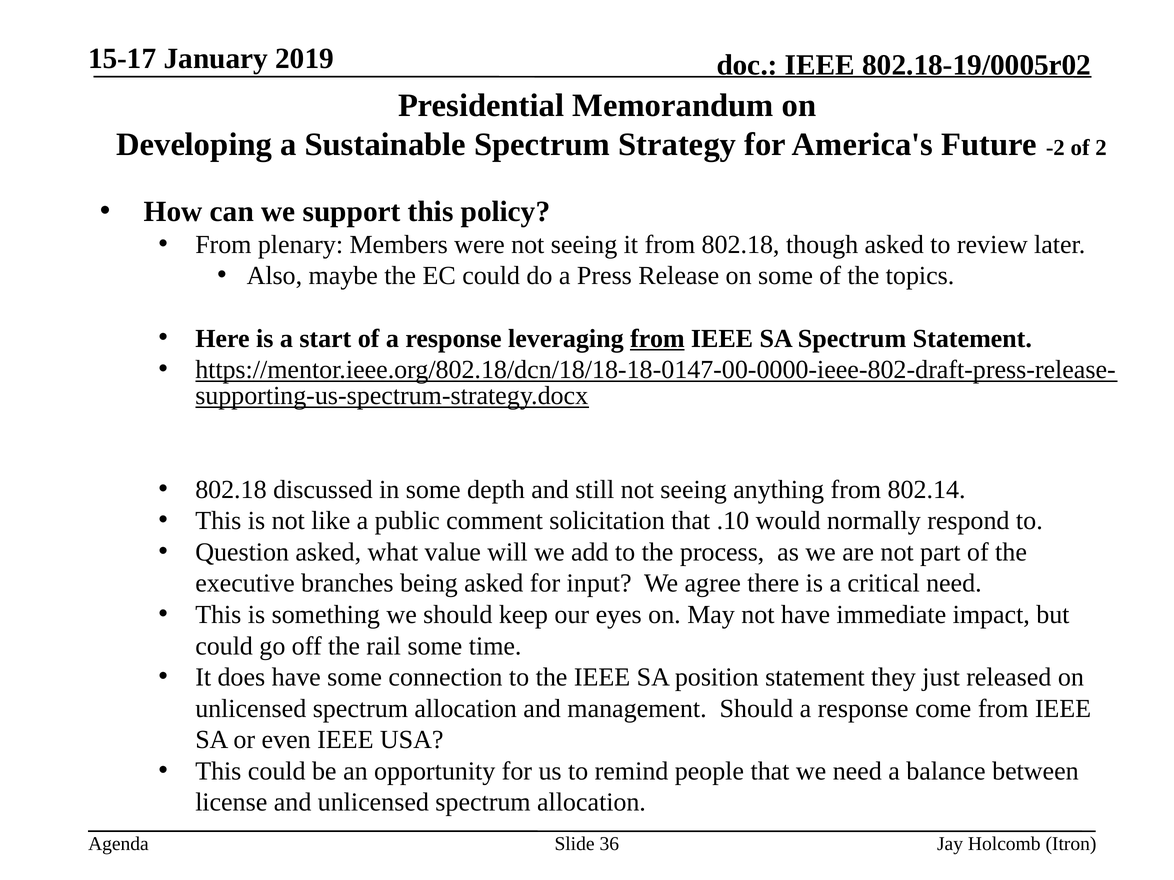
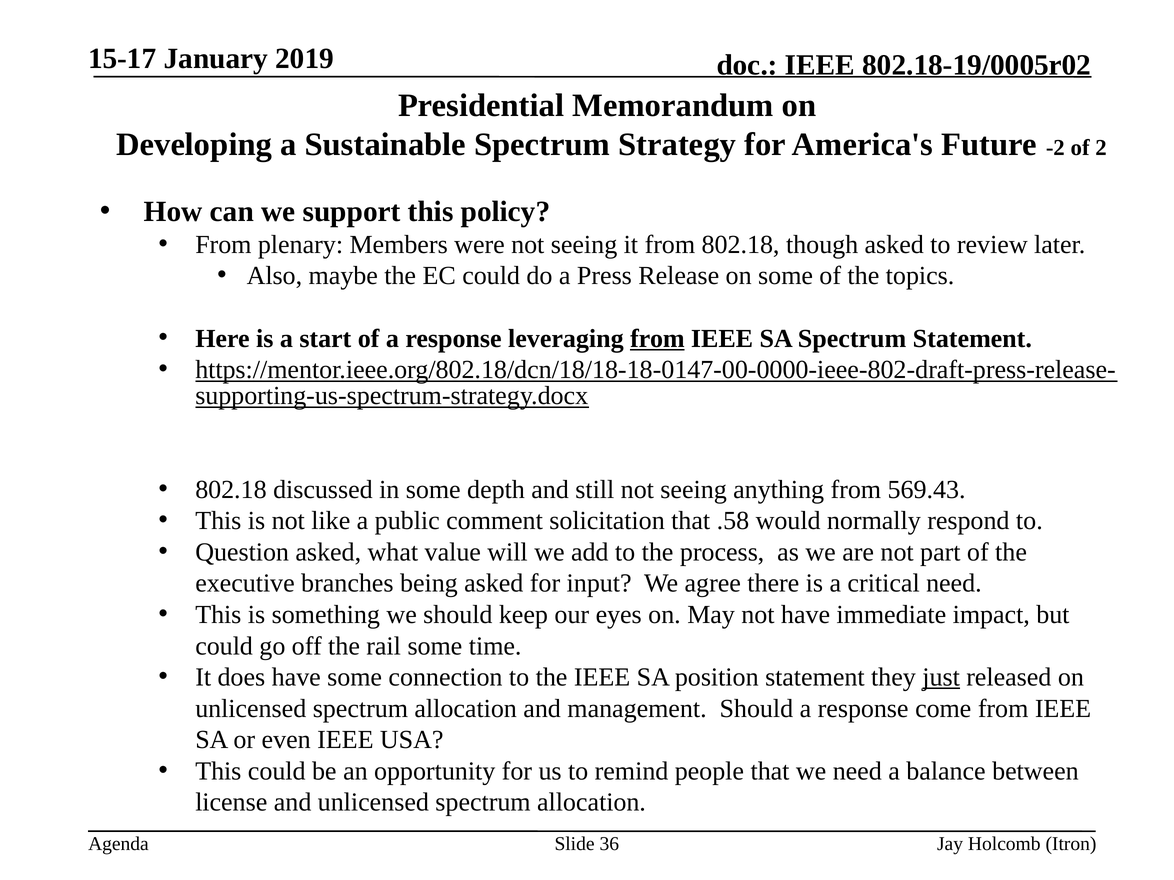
802.14: 802.14 -> 569.43 (927, 490)
.10: .10 -> .58 (733, 521)
just underline: none -> present (941, 678)
